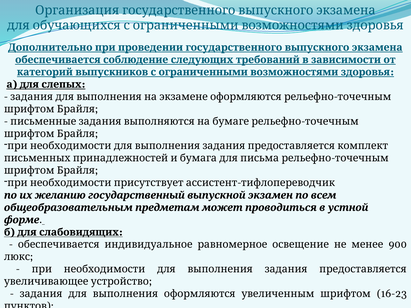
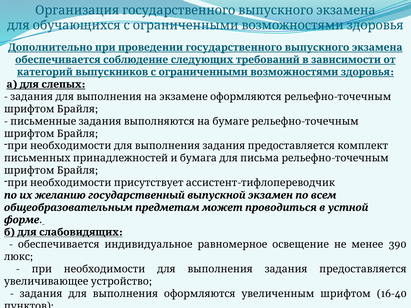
900: 900 -> 390 (398, 245)
16-23: 16-23 -> 16-40 (392, 294)
